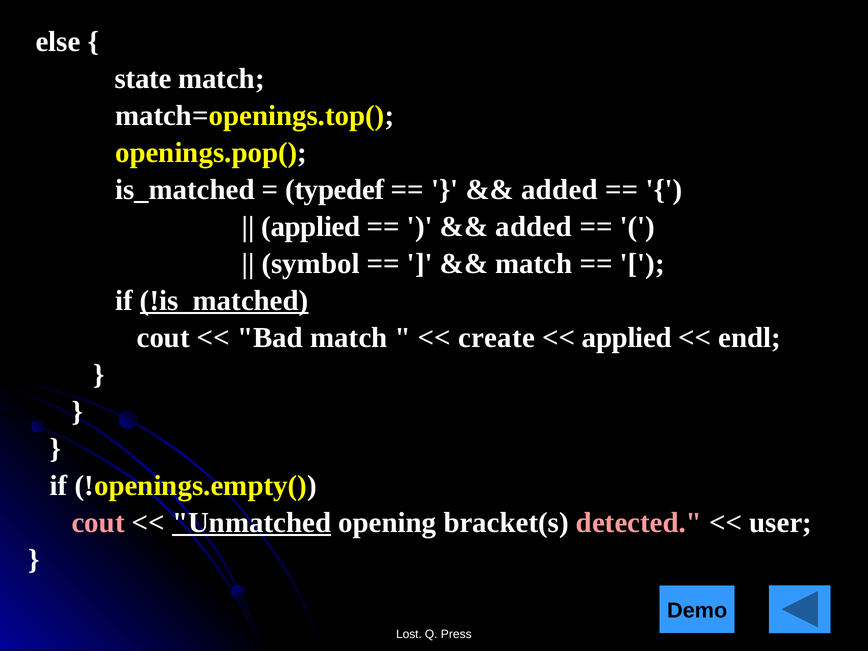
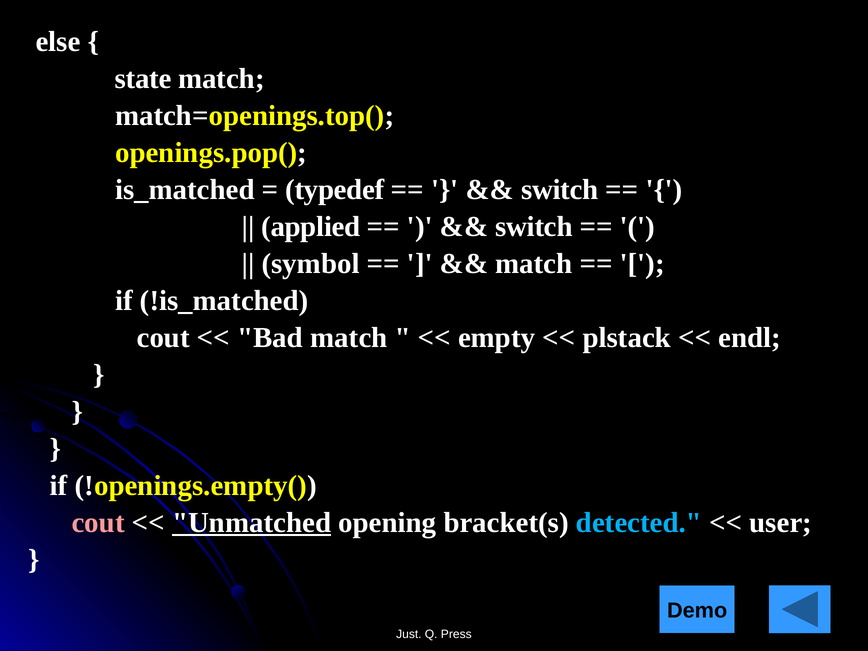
added: added -> switch (560, 190)
added: added -> switch (534, 227)
!is_matched underline: present -> none (224, 301)
create: create -> empty (497, 338)
applied: applied -> plstack (627, 338)
detected colour: pink -> light blue (639, 523)
Lost: Lost -> Just (409, 635)
